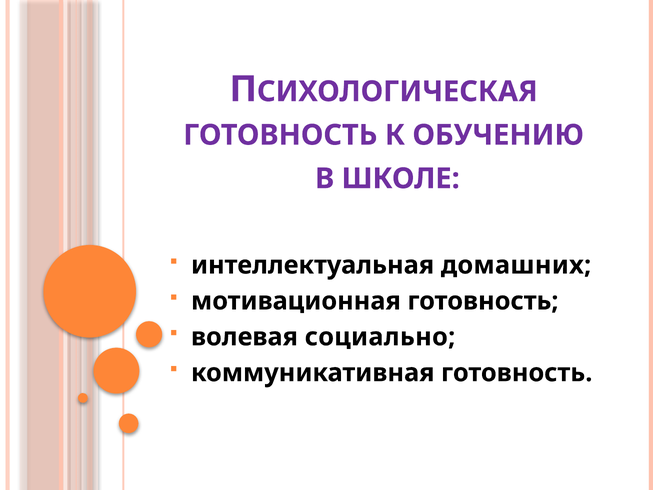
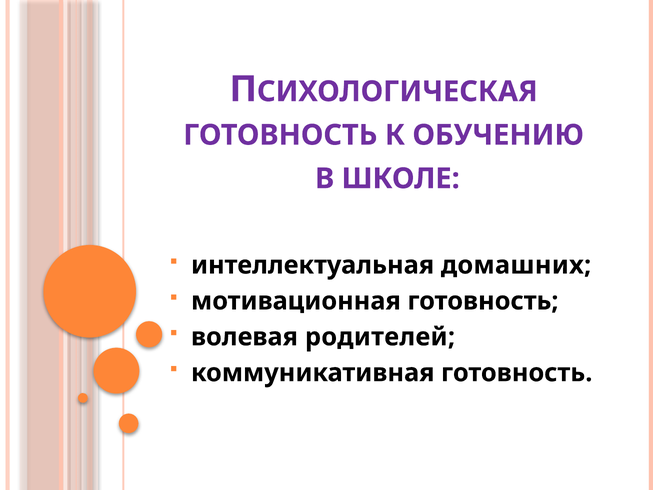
социально: социально -> родителей (380, 337)
